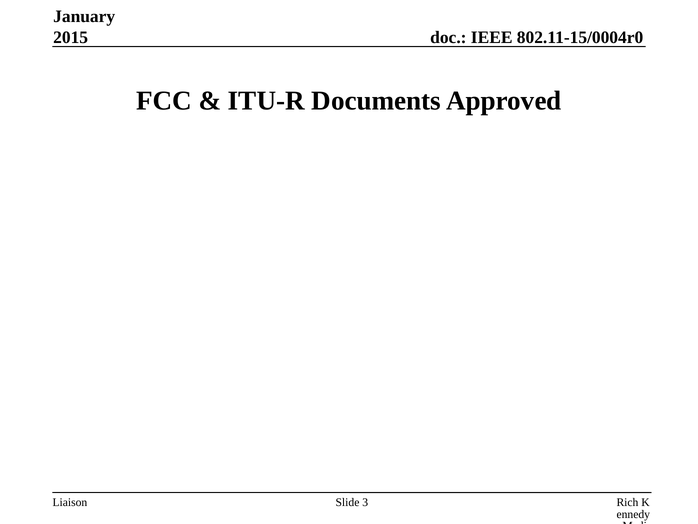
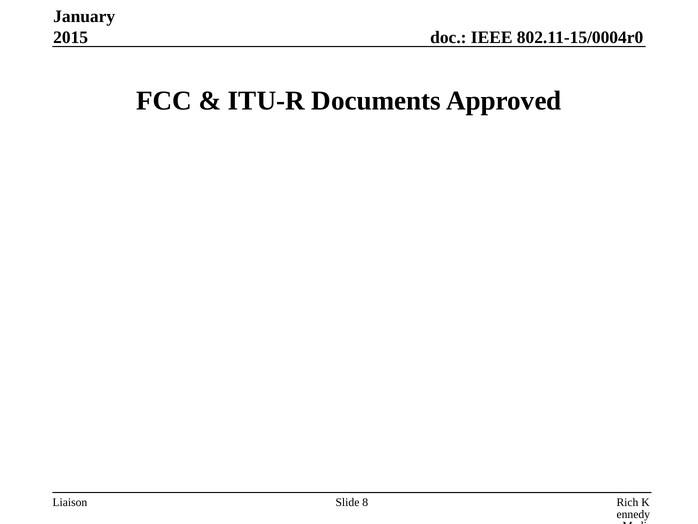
3: 3 -> 8 (365, 502)
